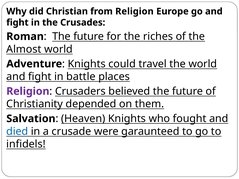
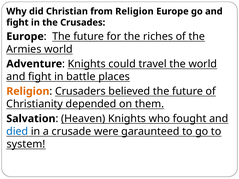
Roman: Roman -> Europe (25, 37)
Almost: Almost -> Armies (24, 49)
Religion colour: purple -> orange (28, 91)
infidels: infidels -> system (26, 144)
